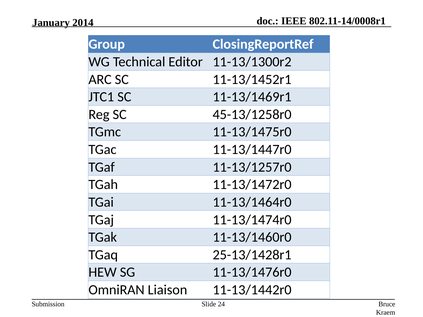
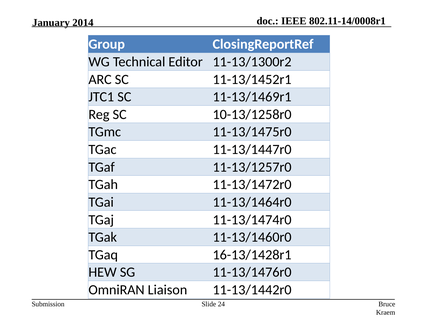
45-13/1258r0: 45-13/1258r0 -> 10-13/1258r0 (252, 115)
25-13/1428r1: 25-13/1428r1 -> 16-13/1428r1 (252, 255)
